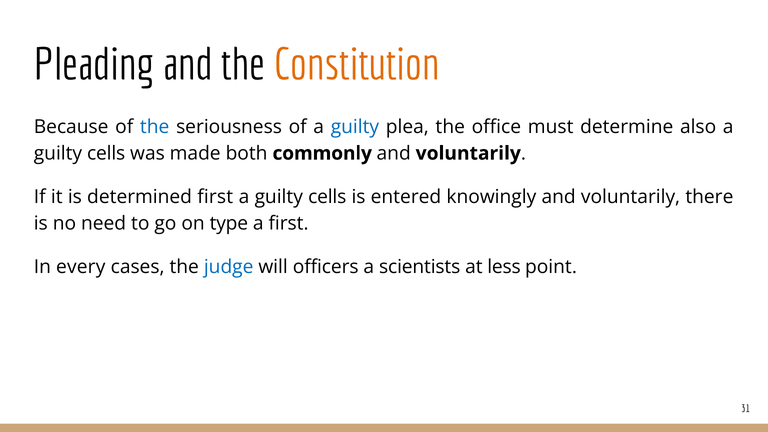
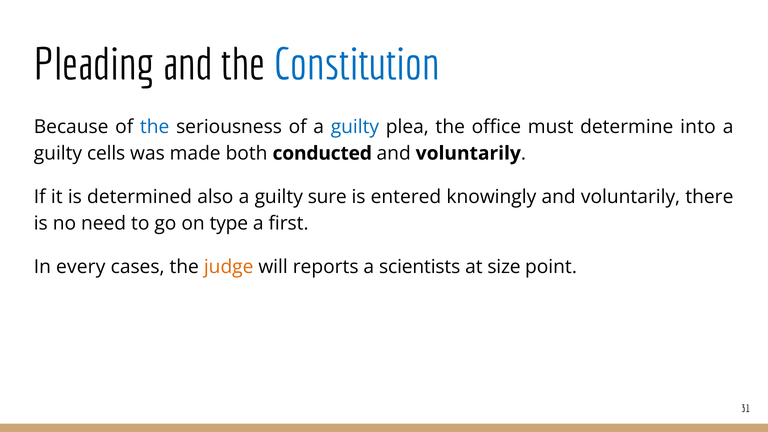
Constitution colour: orange -> blue (357, 65)
also: also -> into (698, 127)
commonly: commonly -> conducted (322, 153)
determined first: first -> also (215, 197)
cells: cells -> sure (327, 197)
judge colour: blue -> orange (229, 267)
officers: officers -> reports (326, 267)
less: less -> size (504, 267)
